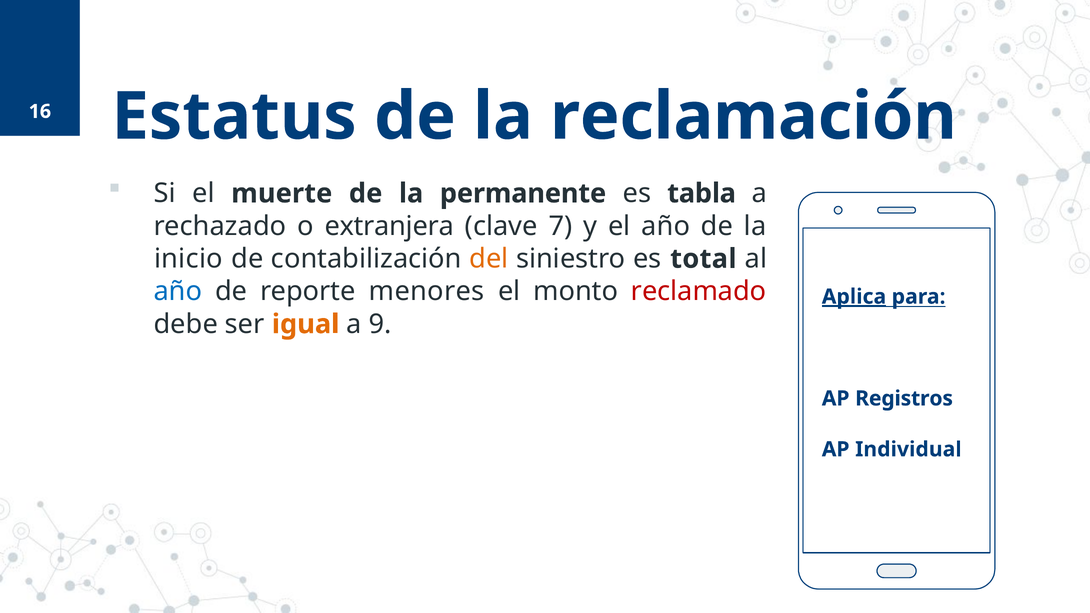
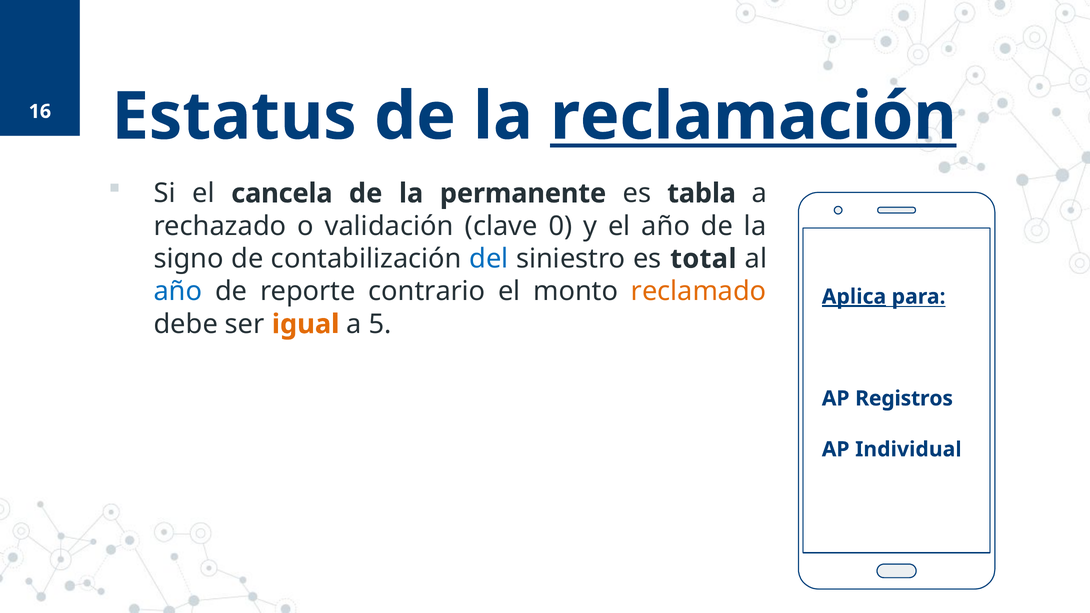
reclamación underline: none -> present (753, 117)
muerte: muerte -> cancela (282, 193)
extranjera: extranjera -> validación (389, 226)
7: 7 -> 0 (560, 226)
inicio: inicio -> signo (189, 259)
del colour: orange -> blue (489, 259)
menores: menores -> contrario (427, 292)
reclamado colour: red -> orange (699, 292)
9: 9 -> 5 (380, 324)
